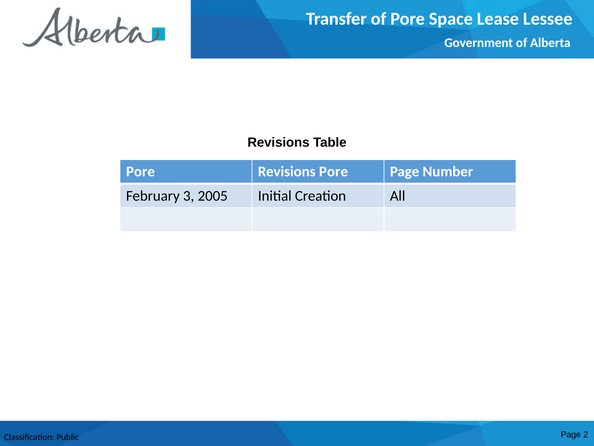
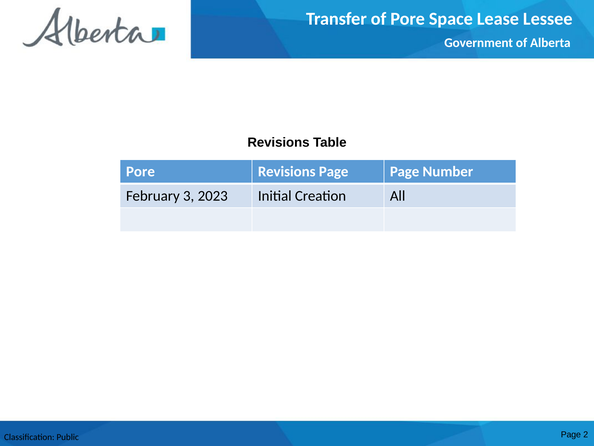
Revisions Pore: Pore -> Page (334, 172)
2005: 2005 -> 2023 (213, 196)
